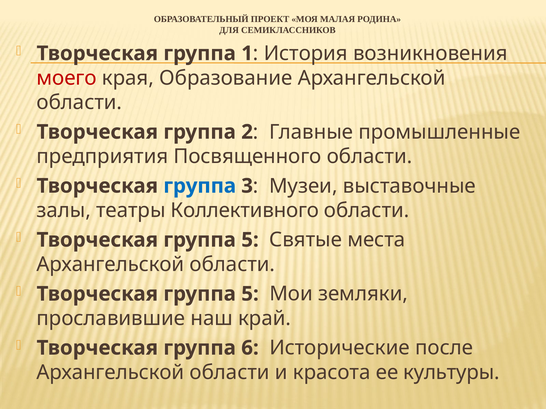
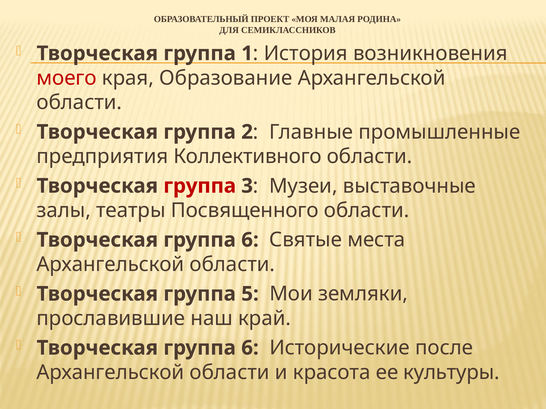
Посвященного: Посвященного -> Коллективного (248, 157)
группа colour: blue -> red (200, 186)
Коллективного: Коллективного -> Посвященного (245, 211)
5: 5 -> 6 (250, 240)
